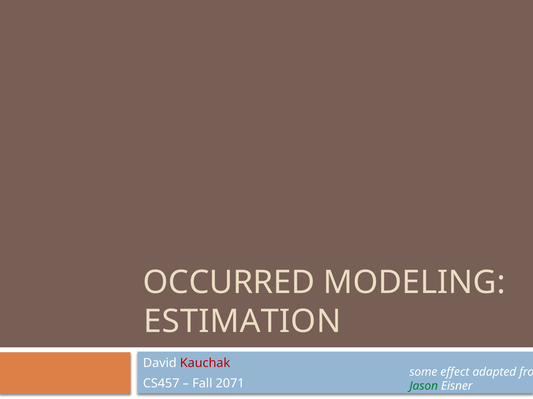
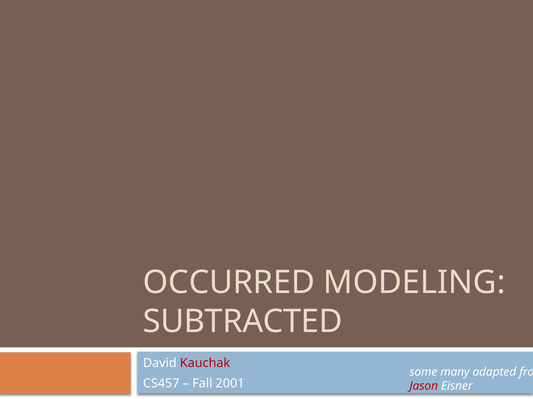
ESTIMATION: ESTIMATION -> SUBTRACTED (243, 322)
effect: effect -> many (455, 373)
2071: 2071 -> 2001 (230, 384)
Jason colour: green -> red (424, 387)
